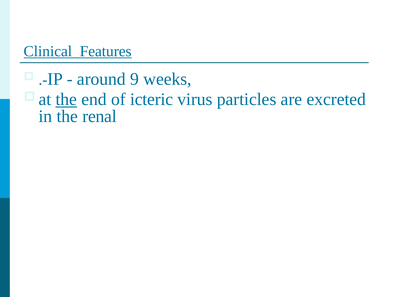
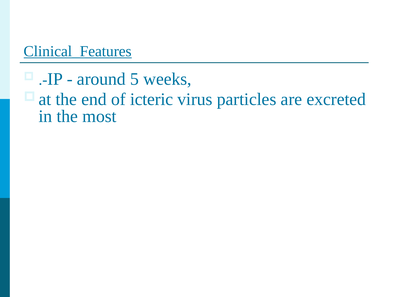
9: 9 -> 5 (135, 79)
the underline: present -> none (66, 99)
renal: renal -> most (99, 116)
